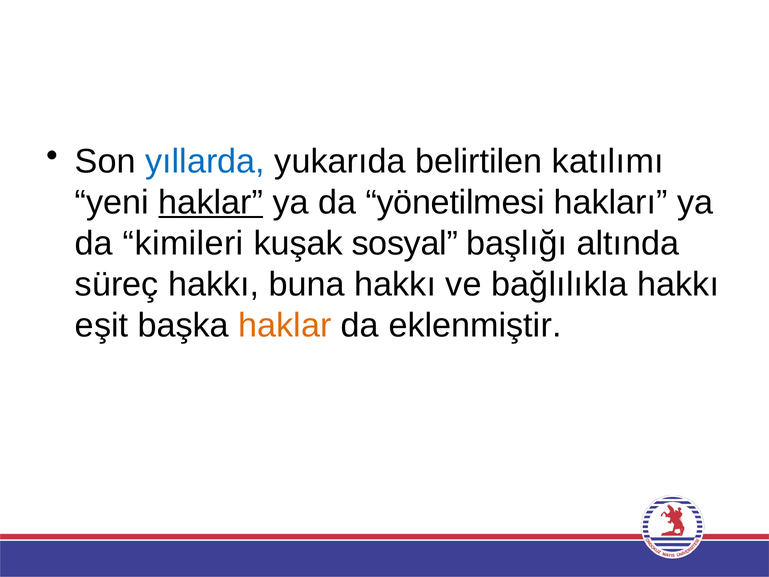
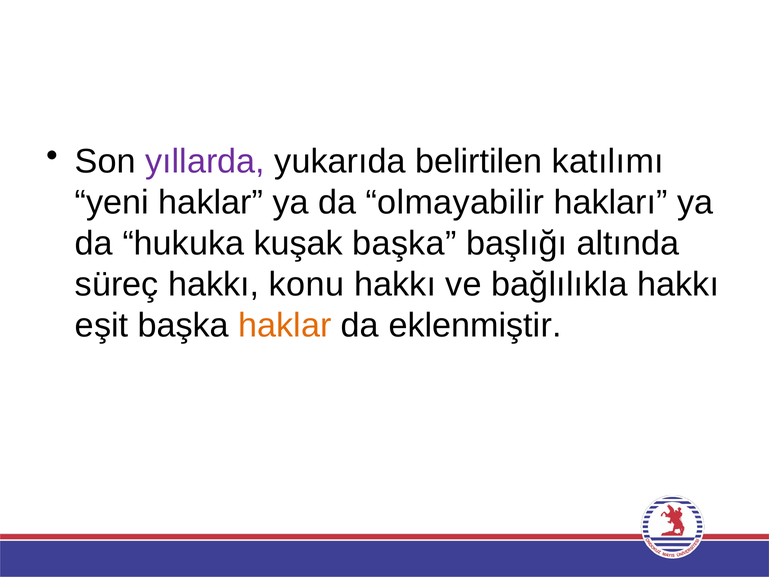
yıllarda colour: blue -> purple (205, 161)
haklar underline: present -> none (211, 202)
yönetilmesi: yönetilmesi -> olmayabilir (455, 202)
kimileri: kimileri -> hukuka (183, 243)
kuşak sosyal: sosyal -> başka (404, 243)
buna: buna -> konu (307, 284)
